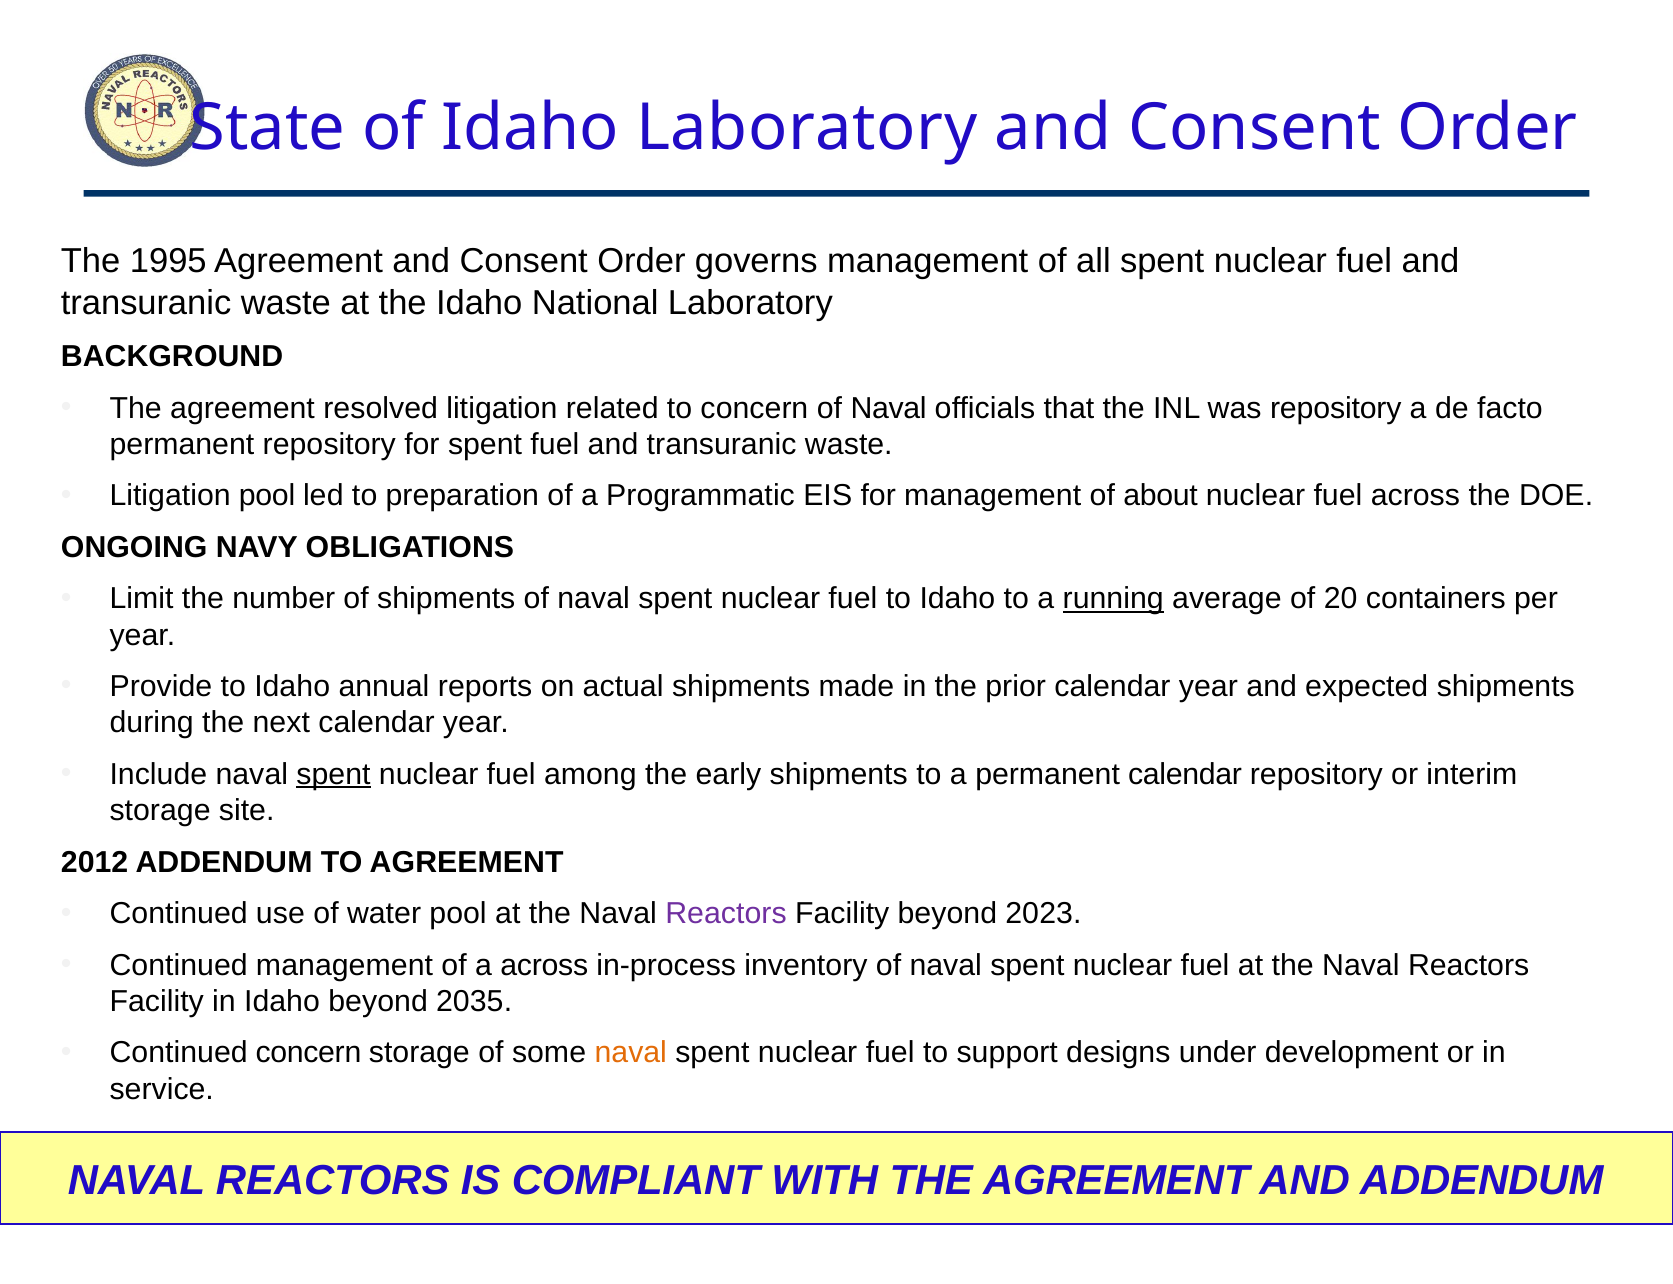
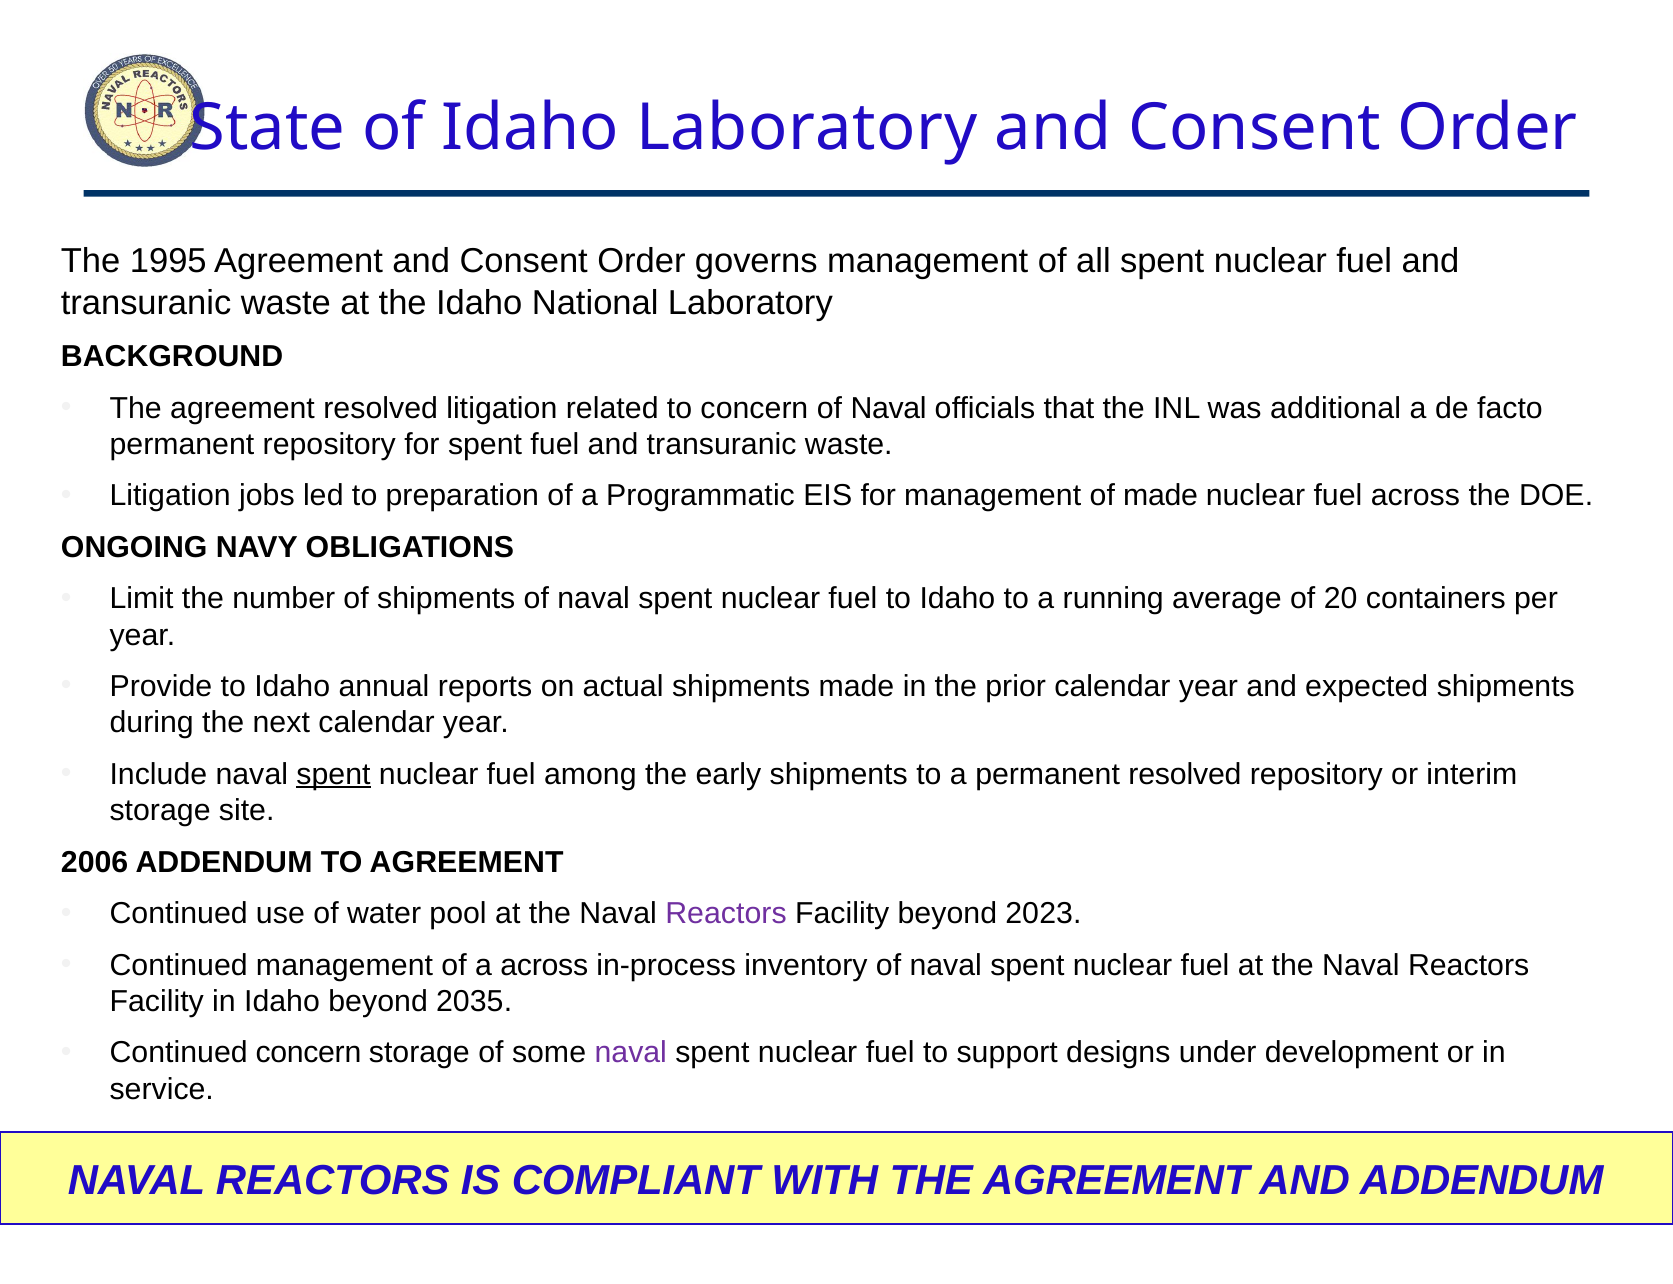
was repository: repository -> additional (1336, 408)
Litigation pool: pool -> jobs (267, 496)
of about: about -> made (1161, 496)
running underline: present -> none (1113, 599)
permanent calendar: calendar -> resolved (1185, 774)
2012: 2012 -> 2006 (95, 862)
naval colour: orange -> purple (631, 1053)
